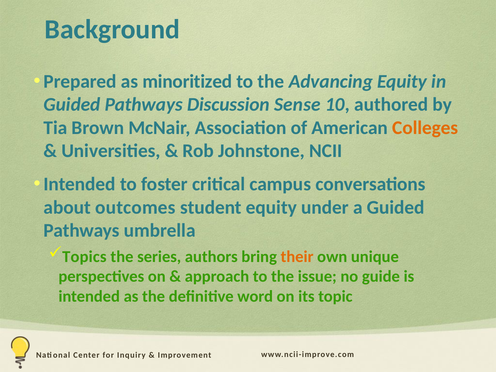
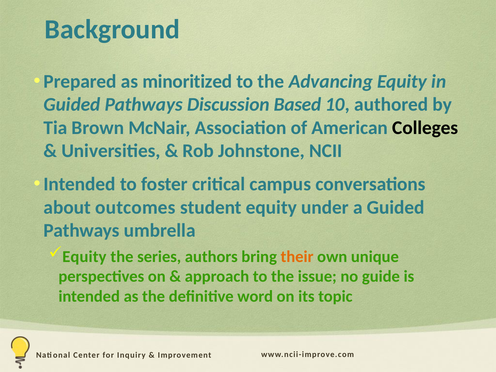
Sense: Sense -> Based (298, 105)
Colleges colour: orange -> black (425, 128)
Topics: Topics -> Equity (84, 257)
